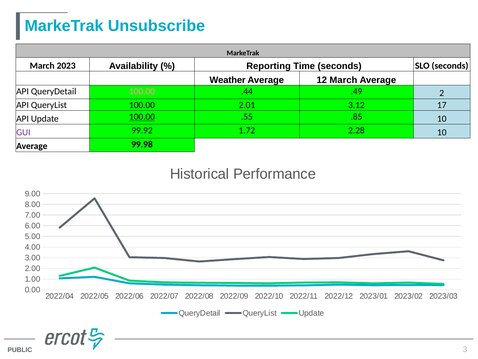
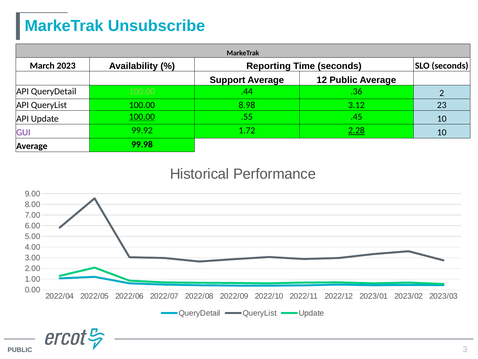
Weather: Weather -> Support (228, 80)
12 March: March -> Public (343, 80)
100.00 colour: pink -> light green (142, 91)
.49: .49 -> .36 (356, 91)
2.01: 2.01 -> 8.98 (247, 105)
17: 17 -> 23 (442, 105)
.85: .85 -> .45 (356, 117)
2.28 underline: none -> present (356, 130)
